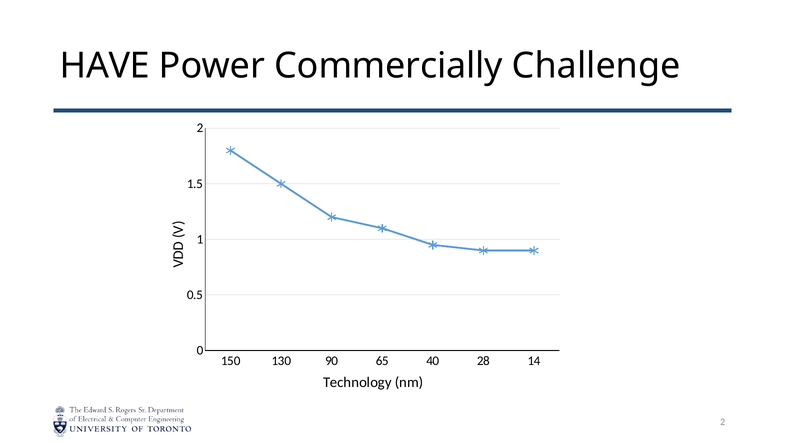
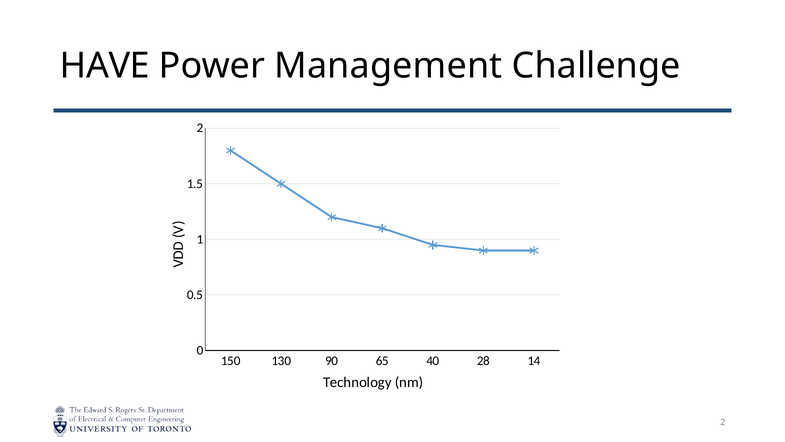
Commercially: Commercially -> Management (388, 66)
